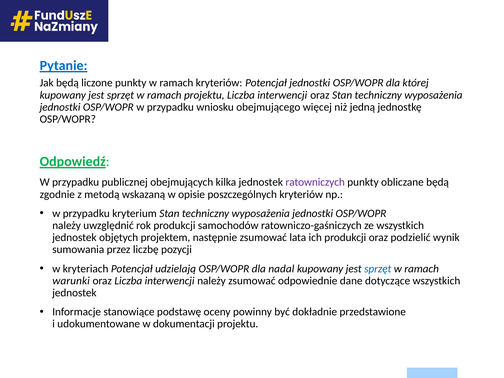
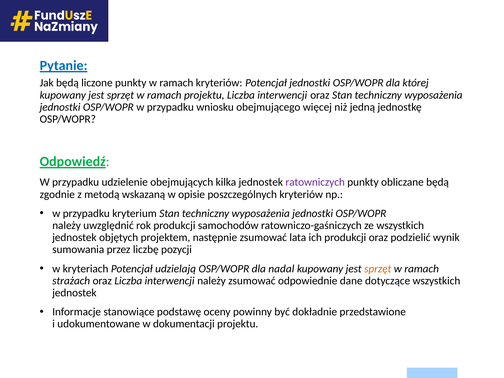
publicznej: publicznej -> udzielenie (125, 182)
sprzęt colour: blue -> orange (378, 269)
warunki: warunki -> strażach (71, 281)
